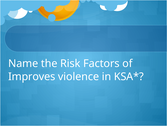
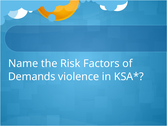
Improves: Improves -> Demands (32, 76)
